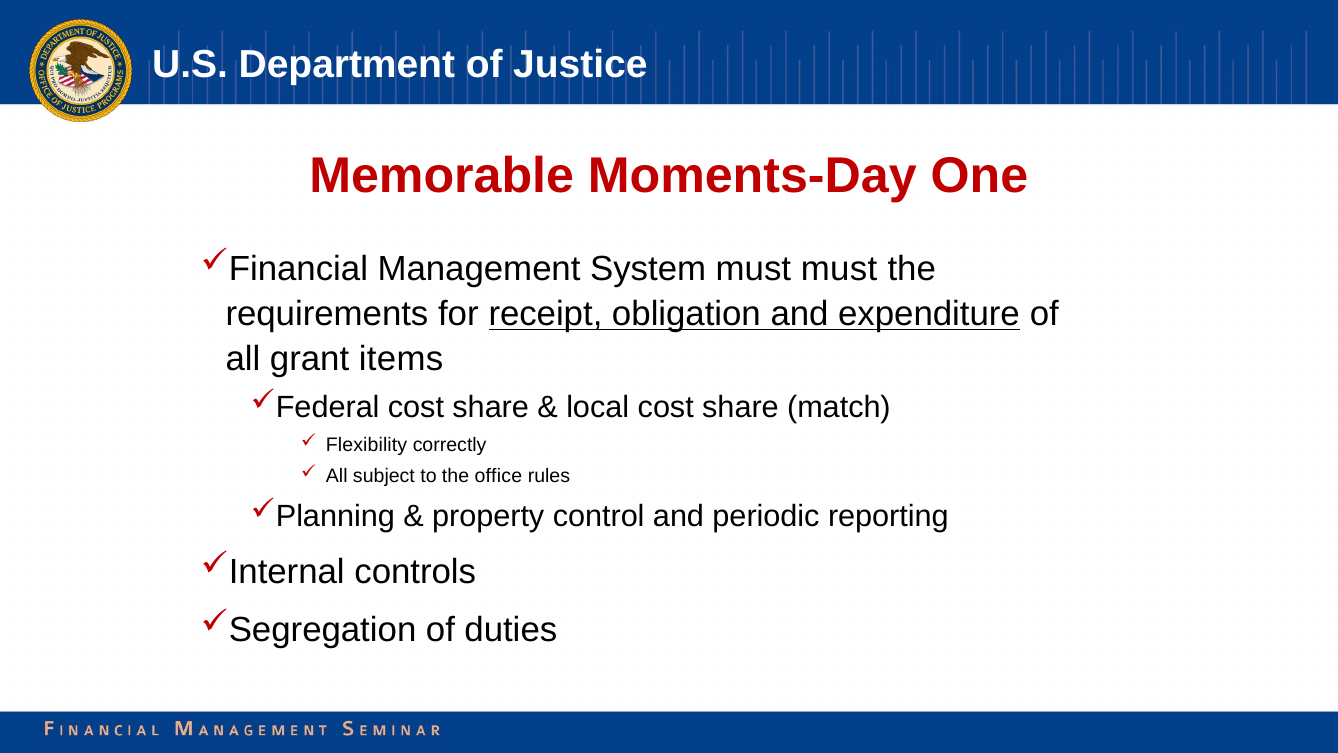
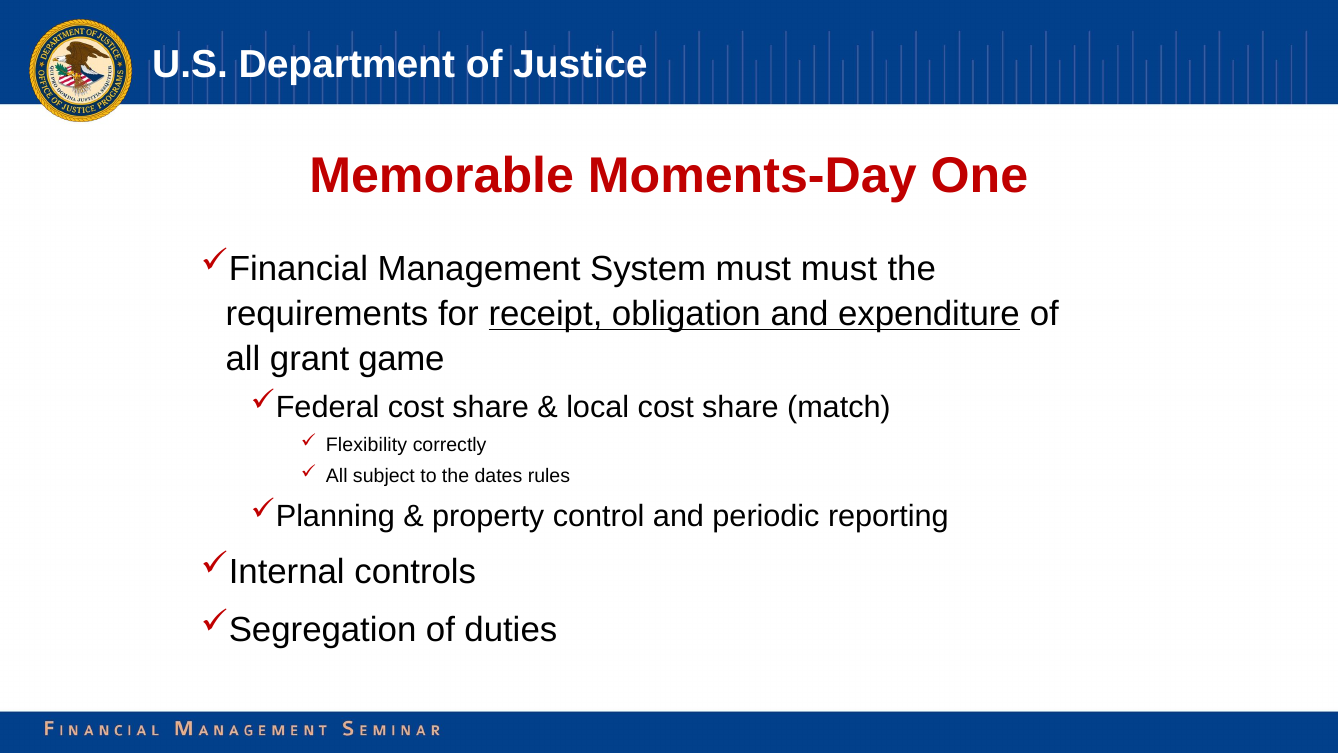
items: items -> game (401, 359)
office: office -> dates (498, 476)
